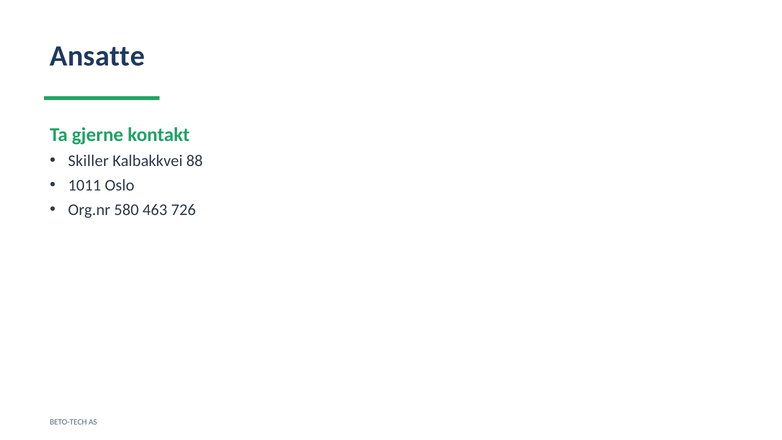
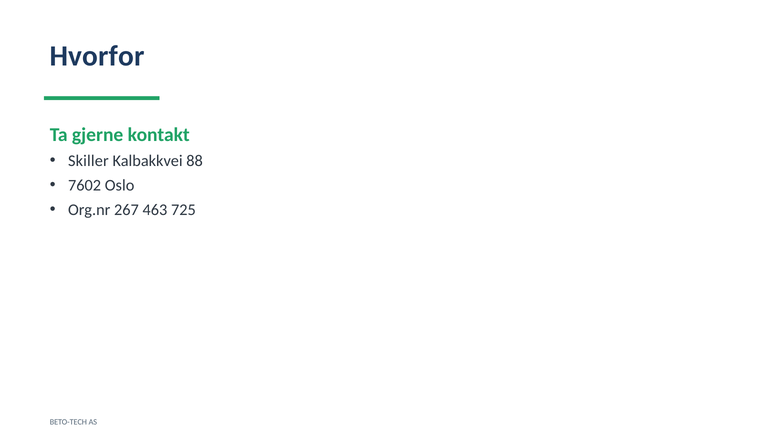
Ansatte: Ansatte -> Hvorfor (97, 56)
1011: 1011 -> 7602 (85, 185)
580: 580 -> 267 (126, 210)
726: 726 -> 725 (183, 210)
